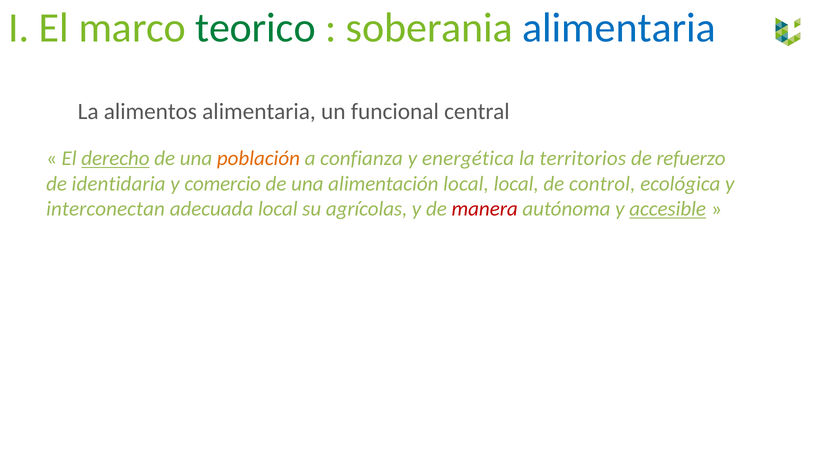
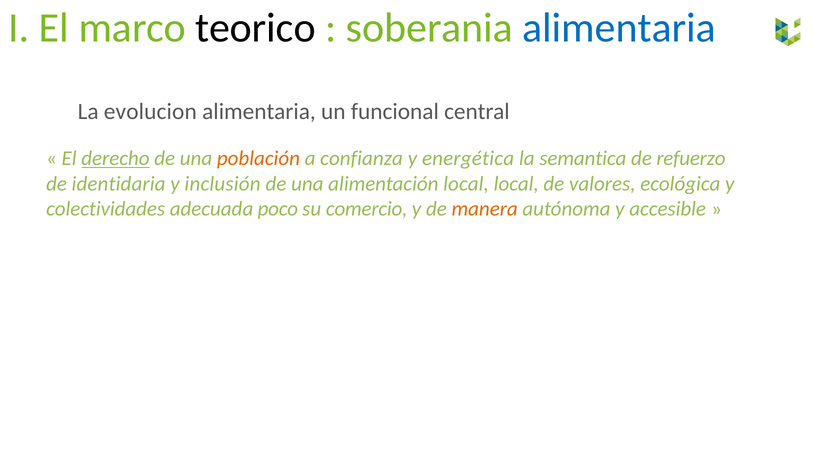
teorico colour: green -> black (255, 28)
alimentos: alimentos -> evolucion (150, 112)
territorios: territorios -> semantica (583, 159)
comercio: comercio -> inclusión (223, 184)
control: control -> valores (602, 184)
interconectan: interconectan -> colectividades (106, 209)
adecuada local: local -> poco (278, 209)
agrícolas: agrícolas -> comercio (367, 209)
manera colour: red -> orange (485, 209)
accesible underline: present -> none (668, 209)
